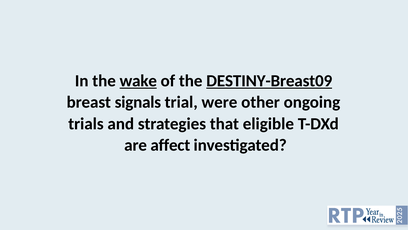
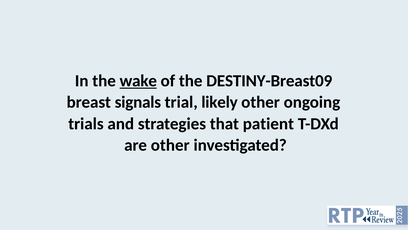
DESTINY-Breast09 underline: present -> none (269, 81)
were: were -> likely (220, 102)
eligible: eligible -> patient (268, 124)
are affect: affect -> other (170, 145)
